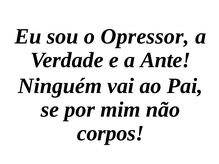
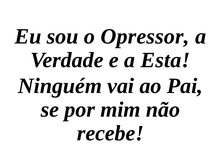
Ante: Ante -> Esta (165, 60)
corpos: corpos -> recebe (110, 133)
